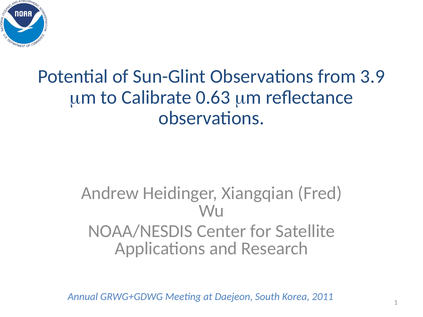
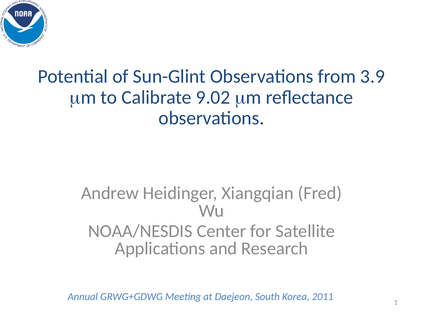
0.63: 0.63 -> 9.02 (213, 97)
